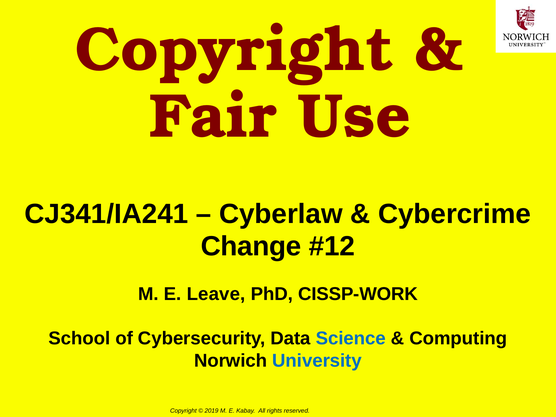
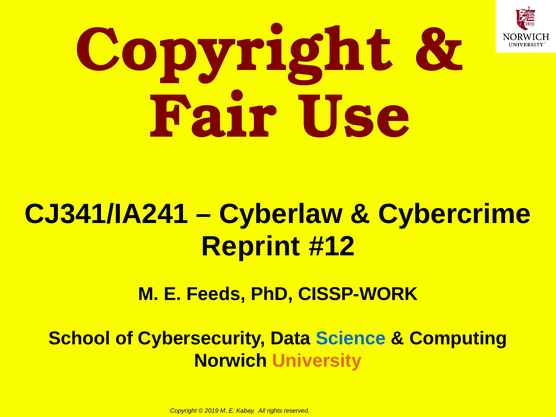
Change: Change -> Reprint (251, 246)
Leave: Leave -> Feeds (216, 294)
University colour: blue -> orange (317, 361)
